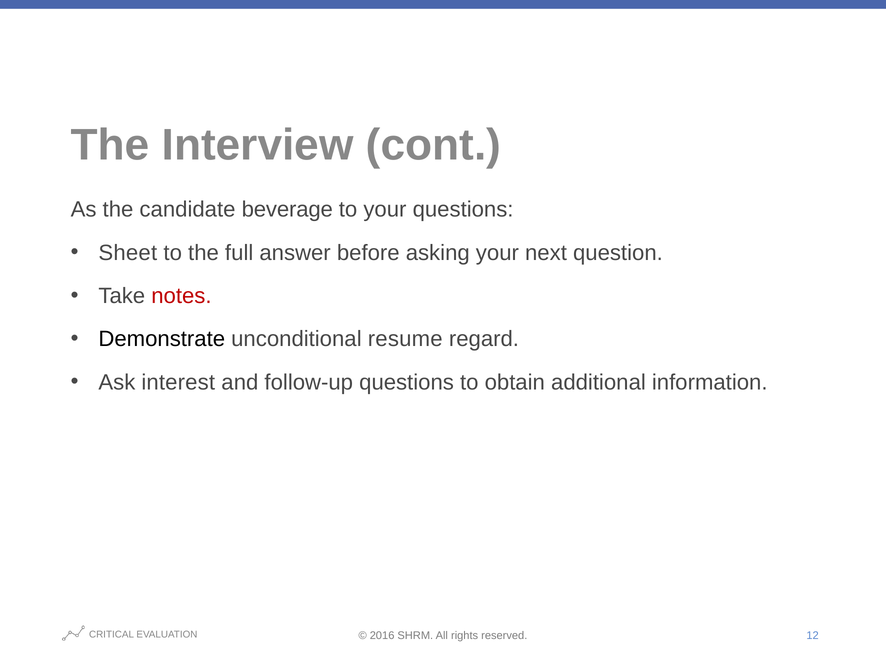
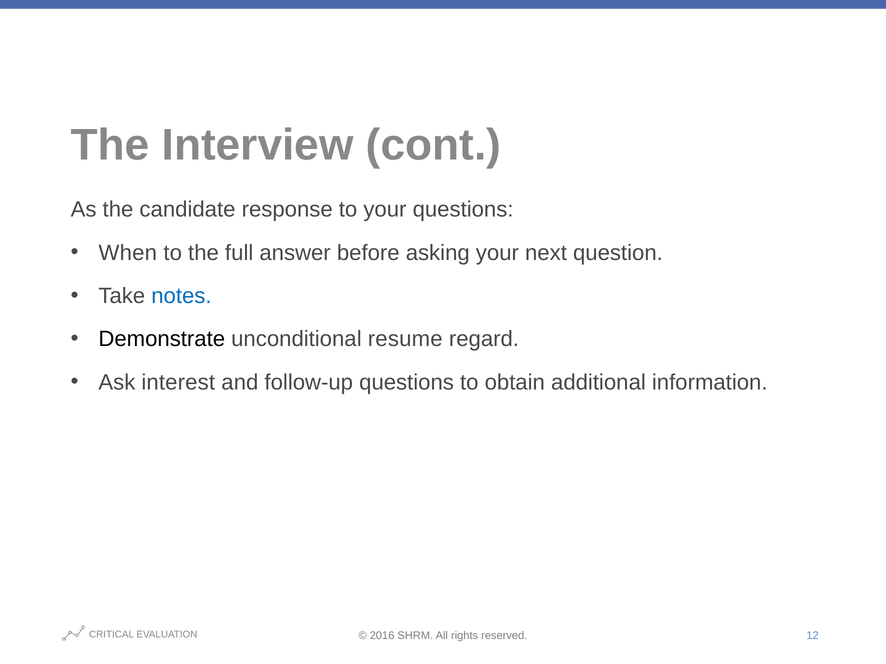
beverage: beverage -> response (287, 210)
Sheet: Sheet -> When (128, 253)
notes colour: red -> blue (181, 296)
